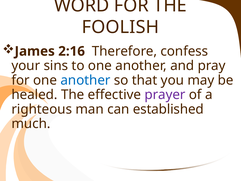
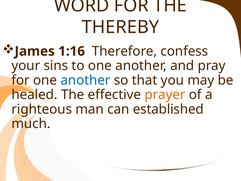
FOOLISH: FOOLISH -> THEREBY (120, 27)
2:16: 2:16 -> 1:16 (72, 51)
prayer colour: purple -> orange (165, 95)
